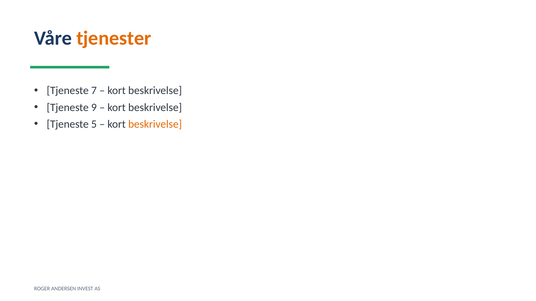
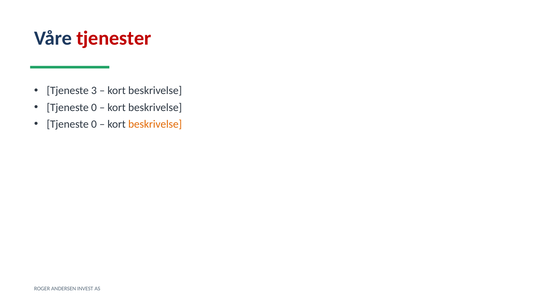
tjenester colour: orange -> red (114, 38)
7: 7 -> 3 (94, 91)
9: 9 -> 0 (94, 108)
5: 5 -> 0 (94, 124)
